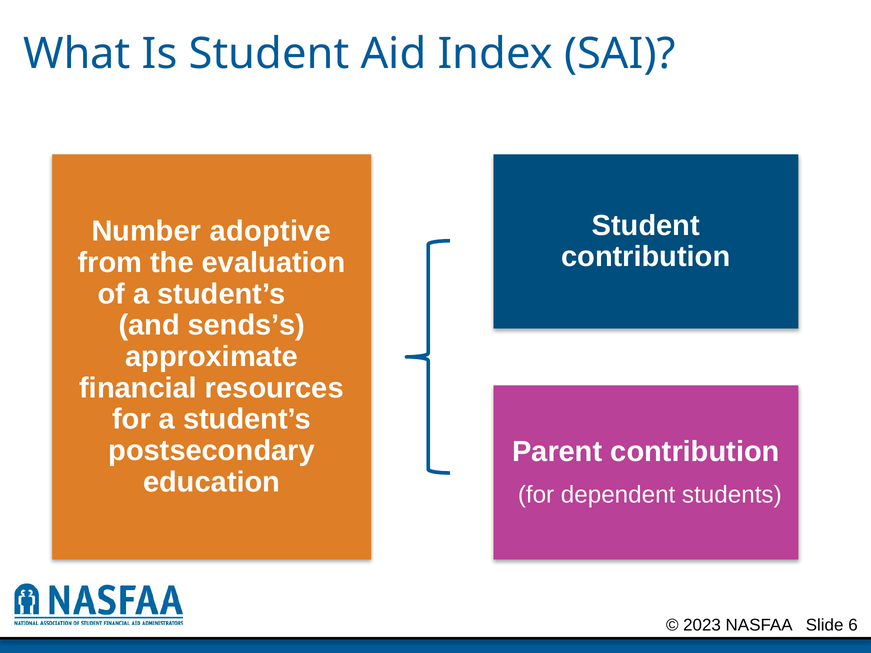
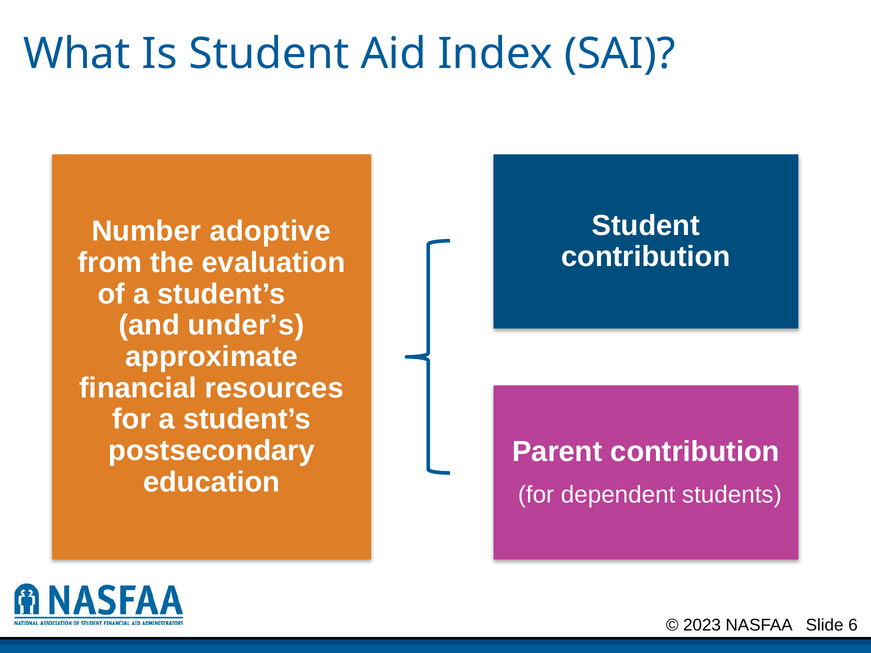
sends’s: sends’s -> under’s (246, 326)
